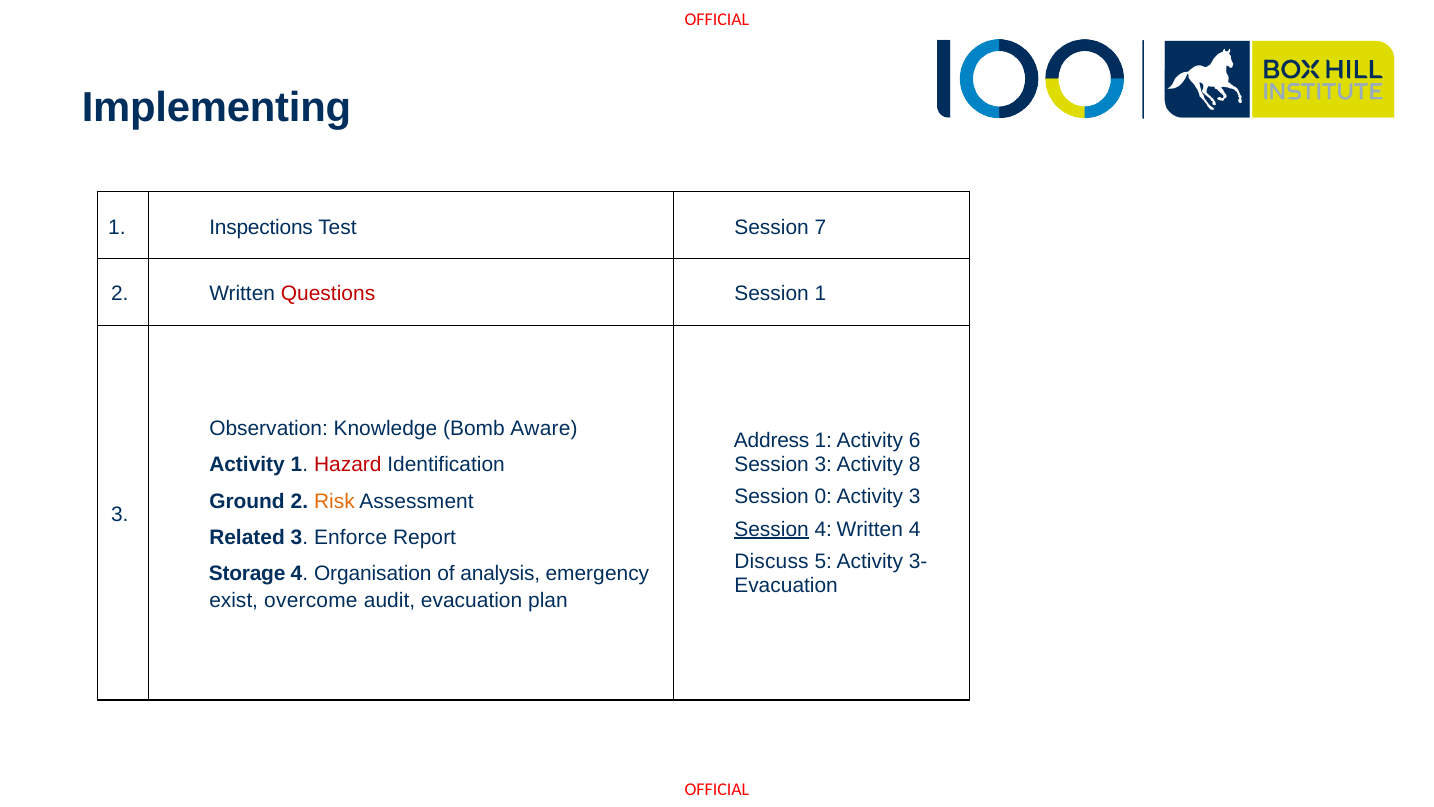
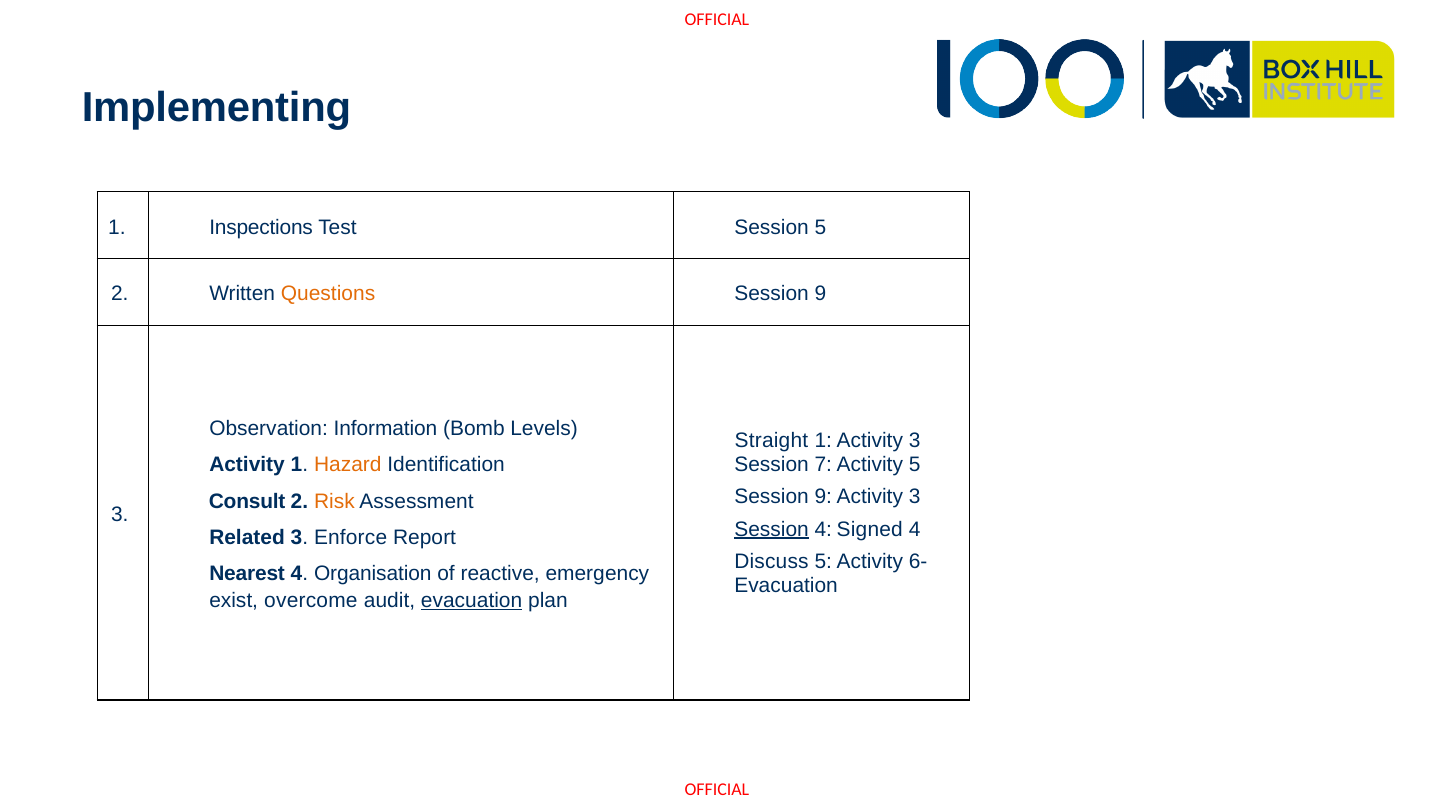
Session 7: 7 -> 5 (820, 227)
Questions colour: red -> orange (328, 294)
1: 1 -> 9 (820, 294)
Knowledge: Knowledge -> Information (386, 429)
Aware: Aware -> Levels (544, 429)
Address: Address -> Straight (771, 440)
1 Activity 6: 6 -> 3 (915, 440)
Session 3: 3 -> 7 (823, 464)
Activity 8: 8 -> 5 (915, 464)
Hazard colour: red -> orange (348, 465)
0: 0 -> 9 (823, 496)
Ground: Ground -> Consult (247, 501)
4 Written: Written -> Signed (870, 529)
3-: 3- -> 6- (918, 561)
Storage: Storage -> Nearest (247, 573)
analysis: analysis -> reactive (500, 573)
evacuation underline: none -> present (472, 600)
